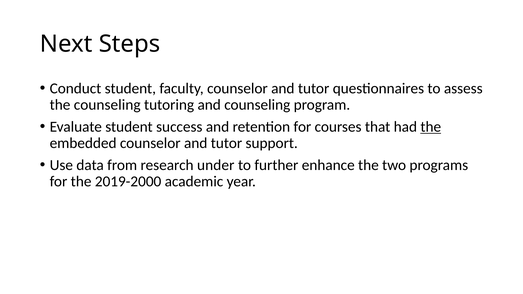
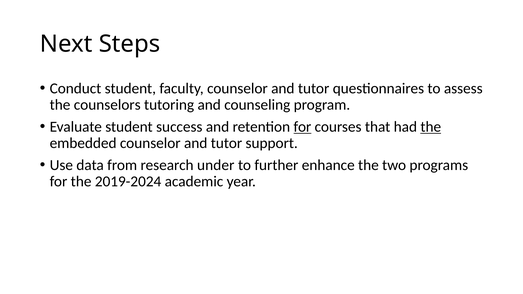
the counseling: counseling -> counselors (107, 105)
for underline: none -> present (302, 127)
2019-2000: 2019-2000 -> 2019-2024 (128, 182)
